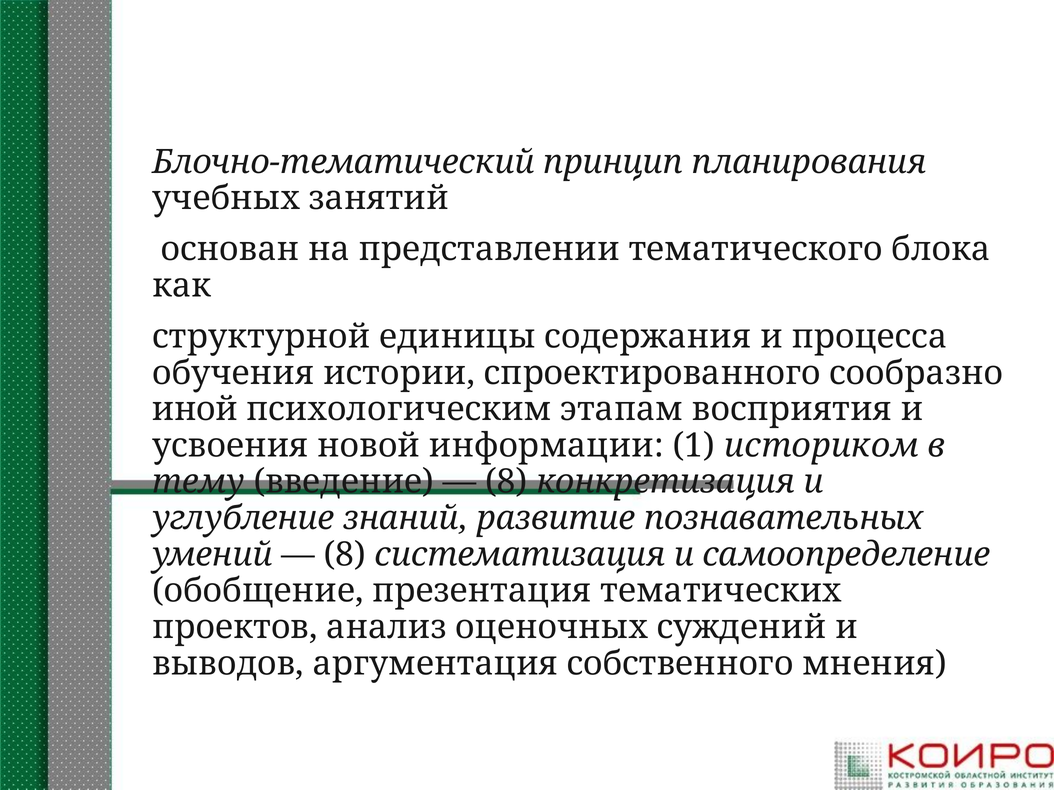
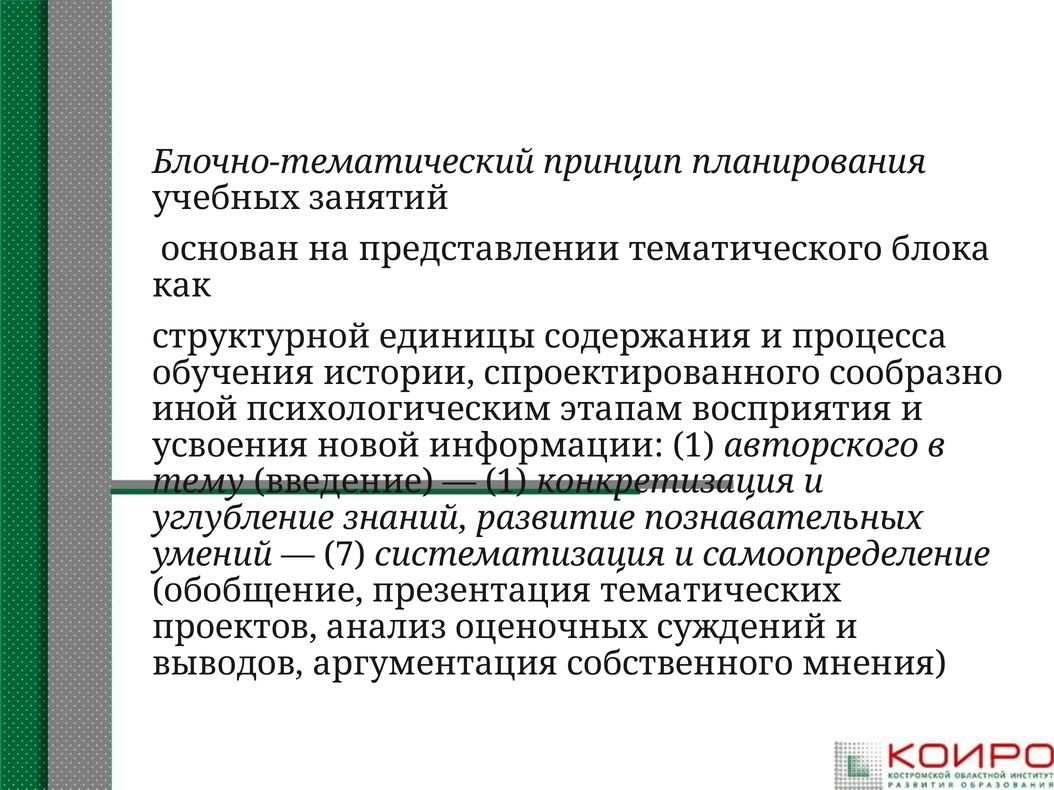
историком: историком -> авторского (822, 446)
8: 8 -> 1 (506, 482)
8: 8 -> 7 (345, 555)
